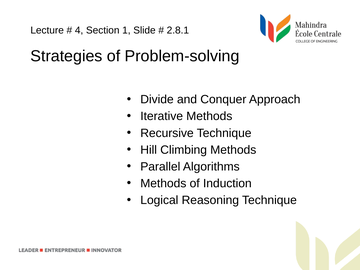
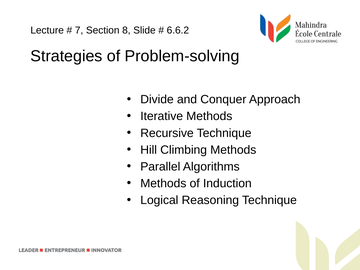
4: 4 -> 7 (79, 30)
1: 1 -> 8 (126, 30)
2.8.1: 2.8.1 -> 6.6.2 (178, 30)
